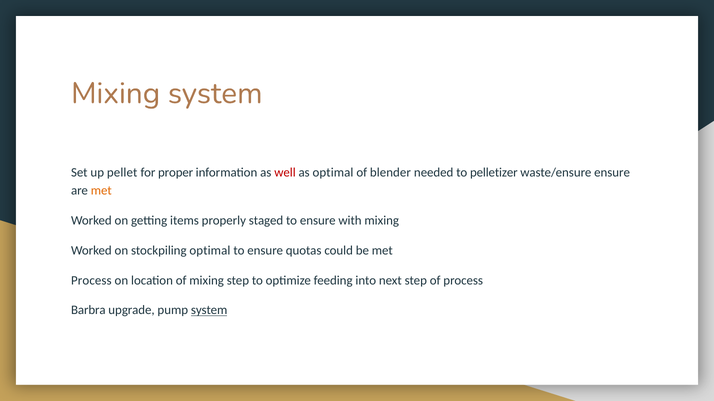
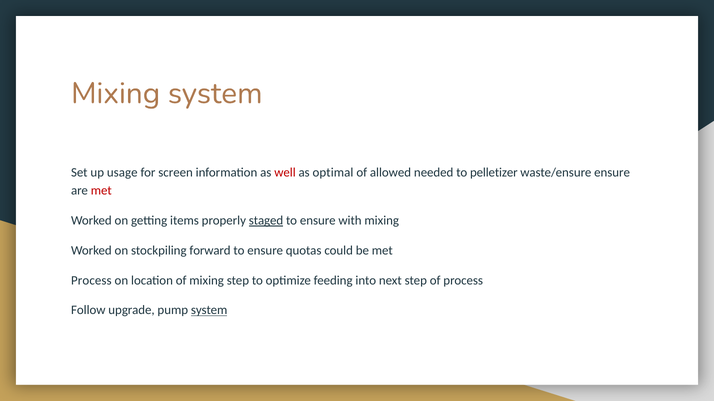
pellet: pellet -> usage (122, 173)
proper: proper -> screen (176, 173)
blender: blender -> allowed (390, 173)
met colour: orange -> red (101, 191)
staged underline: none -> present (266, 221)
stockpiling optimal: optimal -> forward (210, 251)
Barbra: Barbra -> Follow (88, 311)
